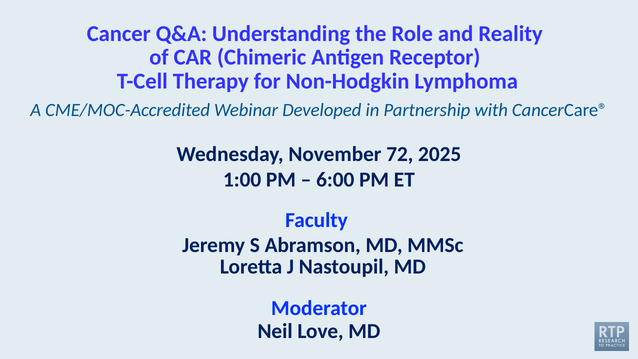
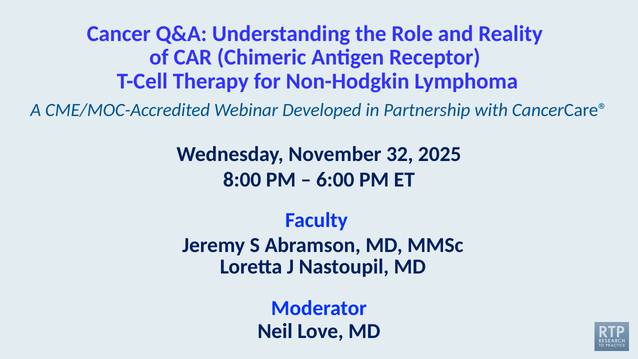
72: 72 -> 32 (400, 154)
1:00: 1:00 -> 8:00 (242, 180)
